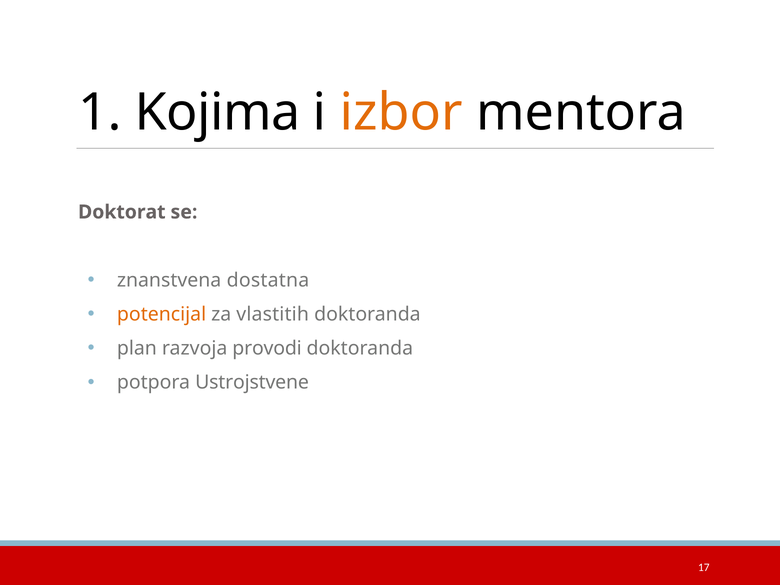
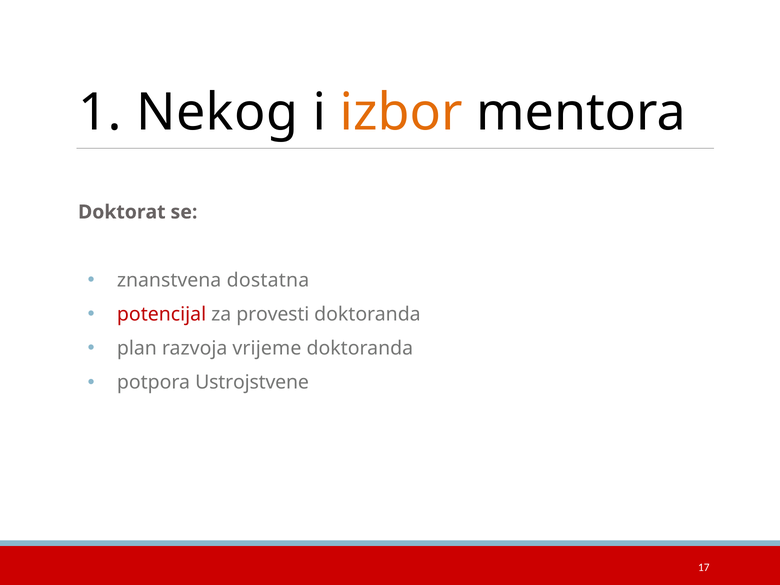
Kojima: Kojima -> Nekog (217, 113)
potencijal colour: orange -> red (162, 314)
vlastitih: vlastitih -> provesti (273, 314)
provodi: provodi -> vrijeme (267, 348)
